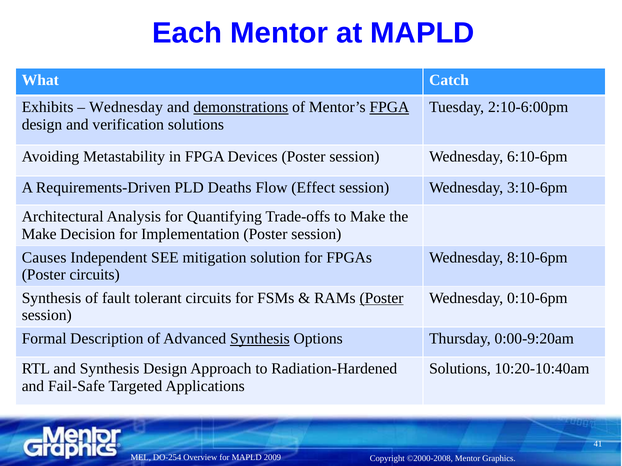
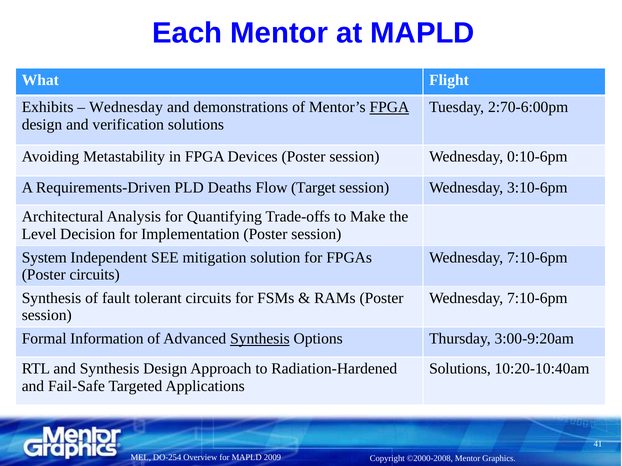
Catch: Catch -> Flight (449, 80)
demonstrations underline: present -> none (241, 107)
2:10-6:00pm: 2:10-6:00pm -> 2:70-6:00pm (528, 107)
6:10-6pm: 6:10-6pm -> 0:10-6pm (537, 157)
Effect: Effect -> Target (313, 188)
Make: Make -> Level (39, 234)
Causes: Causes -> System (44, 258)
8:10-6pm: 8:10-6pm -> 7:10-6pm (537, 258)
Poster underline: present -> none (382, 298)
0:10-6pm: 0:10-6pm -> 7:10-6pm (537, 298)
Description: Description -> Information (107, 339)
0:00-9:20am: 0:00-9:20am -> 3:00-9:20am (534, 339)
